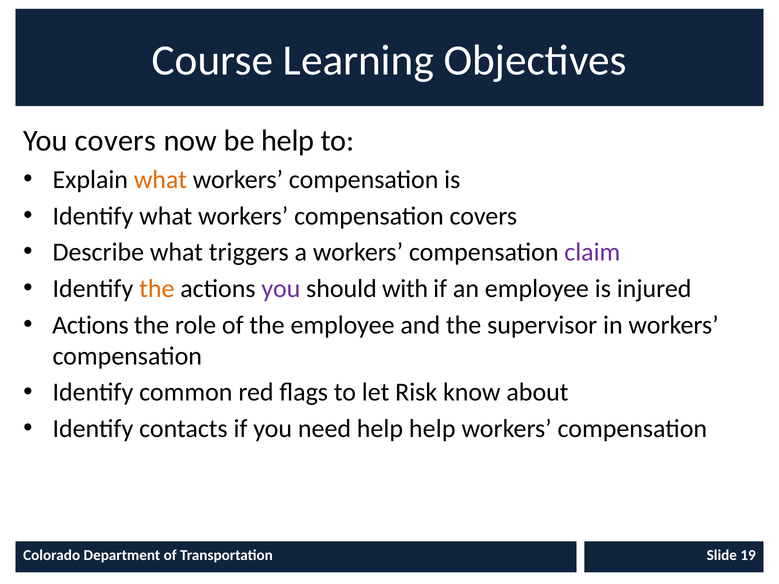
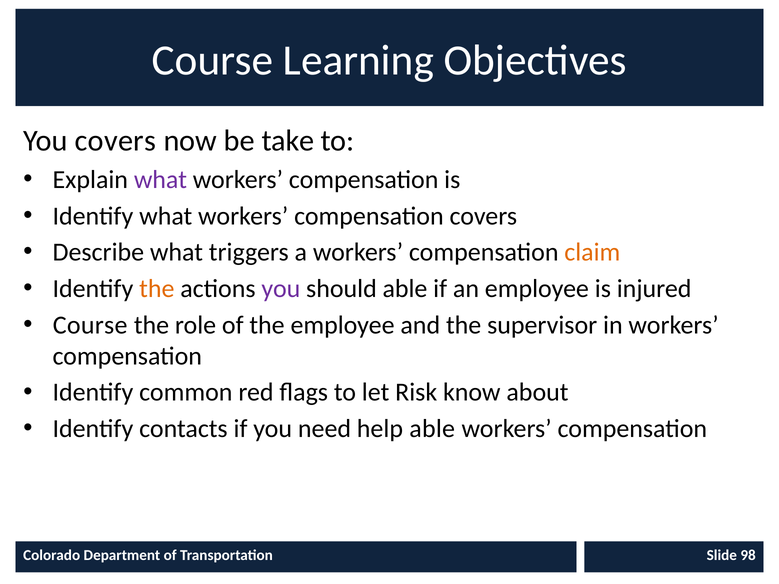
be help: help -> take (288, 141)
what colour: orange -> purple (160, 180)
claim colour: purple -> orange (592, 252)
should with: with -> able (405, 289)
Actions: Actions -> Course (90, 325)
help help: help -> able (432, 429)
19: 19 -> 98 (748, 556)
